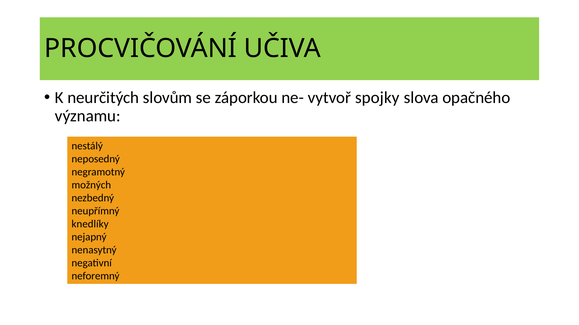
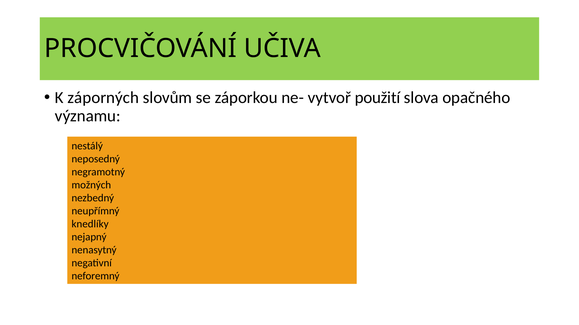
neurčitých: neurčitých -> záporných (103, 98)
spojky: spojky -> použití (378, 98)
